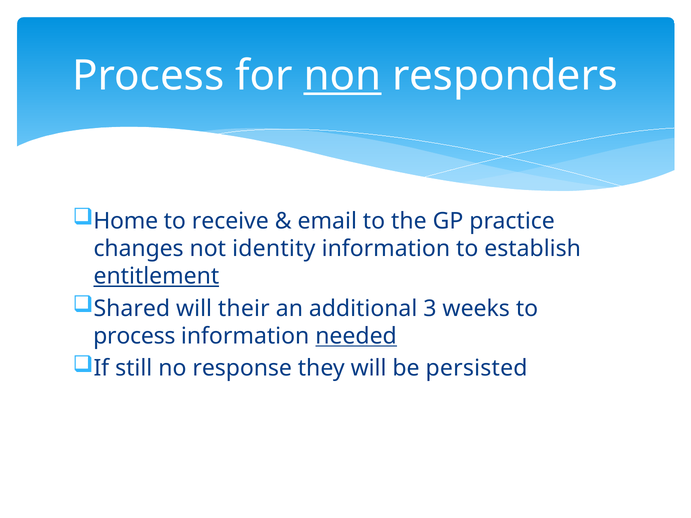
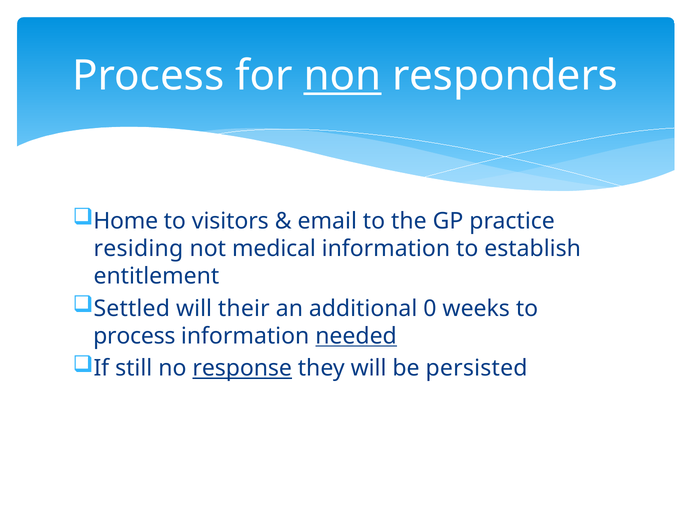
receive: receive -> visitors (230, 221)
changes: changes -> residing (138, 249)
identity: identity -> medical (274, 249)
entitlement underline: present -> none (156, 276)
Shared: Shared -> Settled (132, 309)
3: 3 -> 0 (430, 309)
response underline: none -> present (242, 368)
